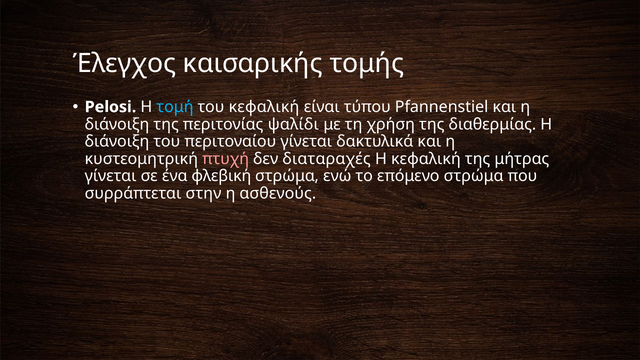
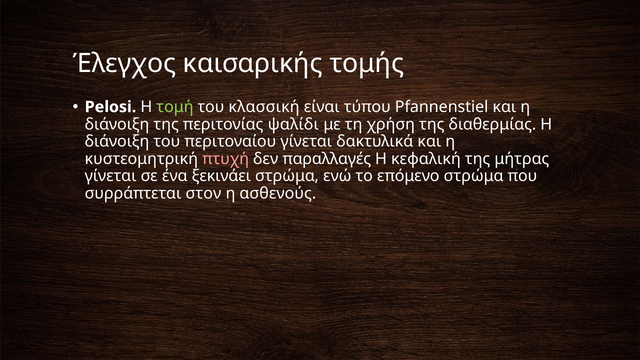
τομή colour: light blue -> light green (175, 107)
του κεφαλική: κεφαλική -> κλασσική (264, 107)
διαταραχές: διαταραχές -> παραλλαγές (327, 159)
φλεβική: φλεβική -> ξεκινάει (221, 176)
στην: στην -> στον (203, 193)
